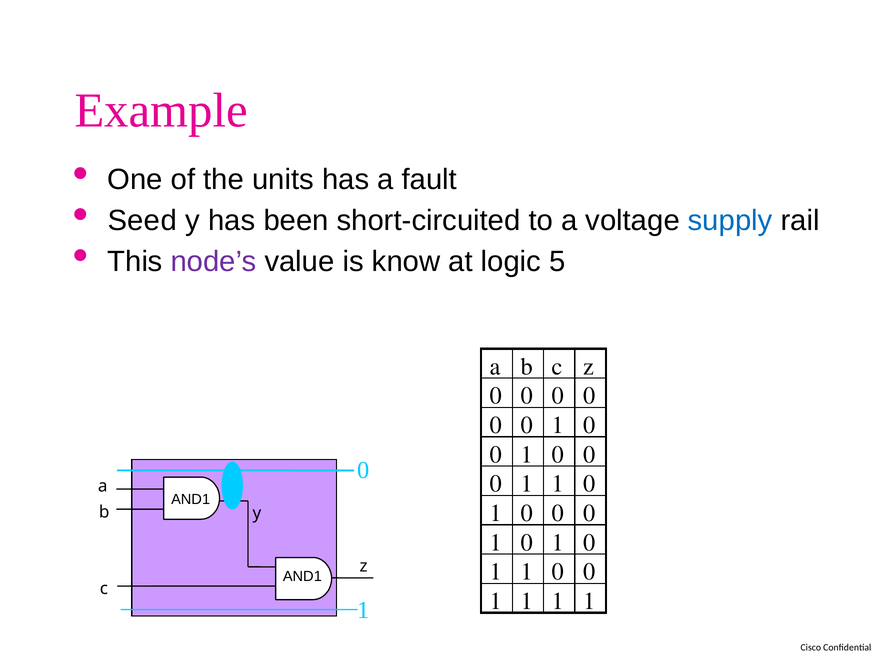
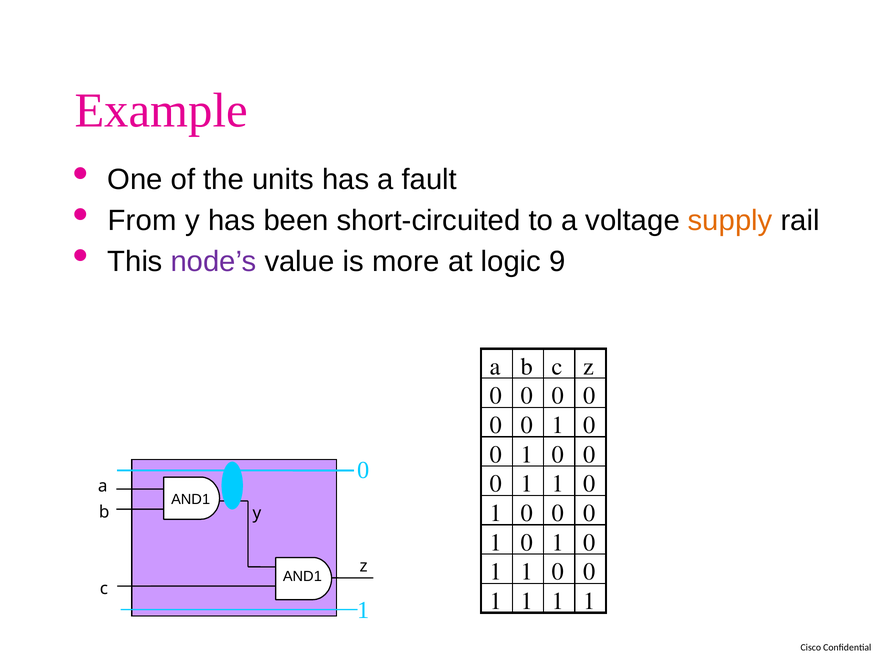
Seed: Seed -> From (142, 220)
supply colour: blue -> orange (730, 220)
know: know -> more (406, 261)
5: 5 -> 9 (557, 261)
